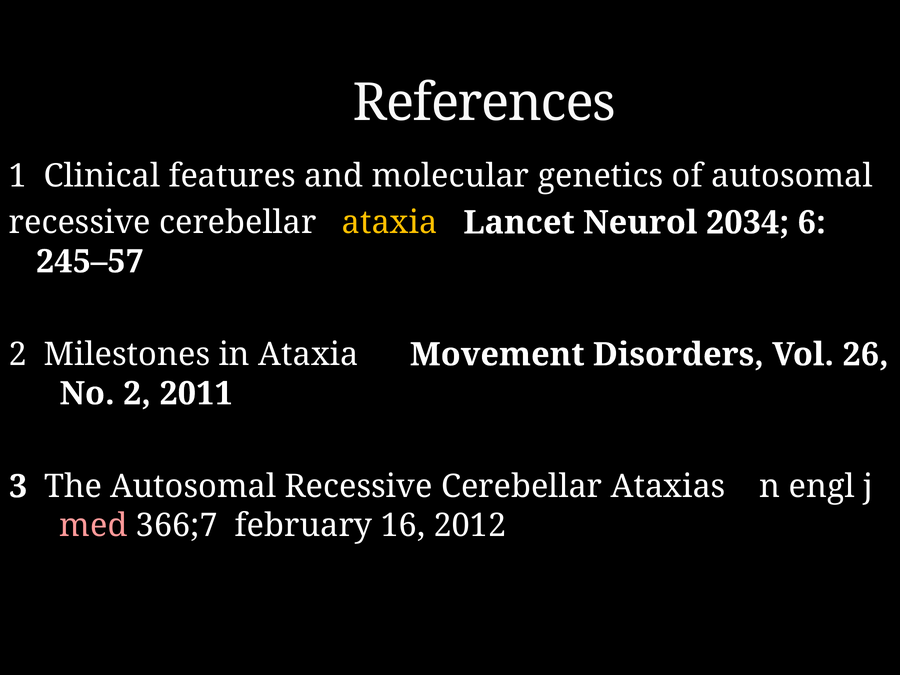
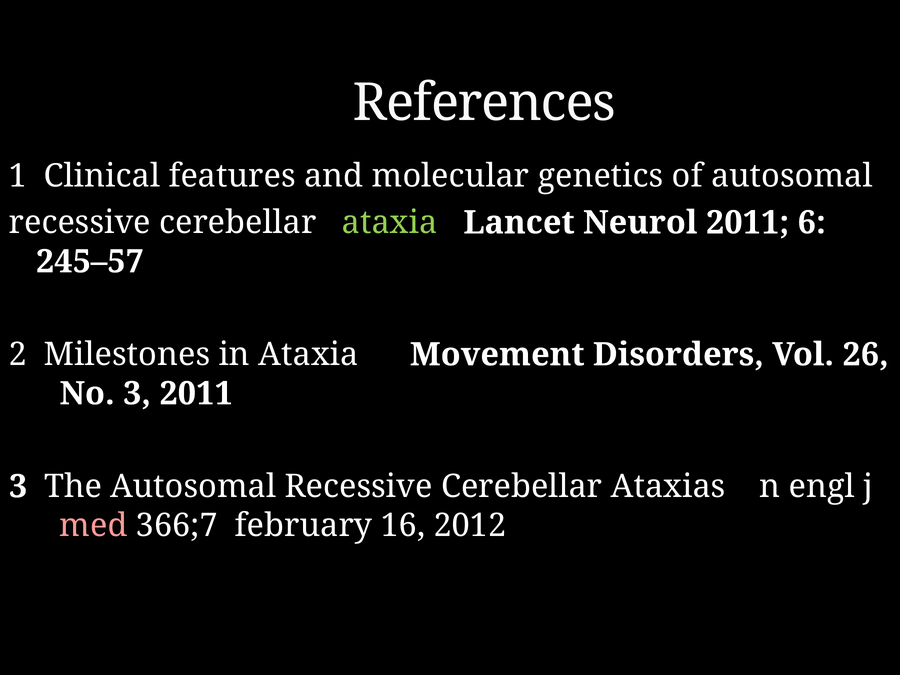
ataxia colour: yellow -> light green (390, 223)
Neurol 2034: 2034 -> 2011 (748, 223)
No 2: 2 -> 3 (137, 394)
